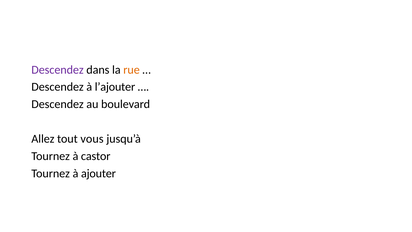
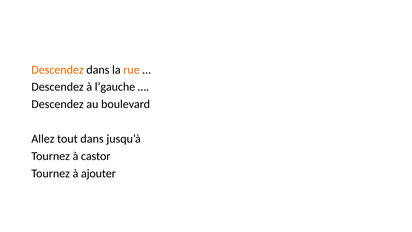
Descendez colour: purple -> orange (58, 70)
l’ajouter: l’ajouter -> l’gauche (115, 87)
tout vous: vous -> dans (92, 139)
